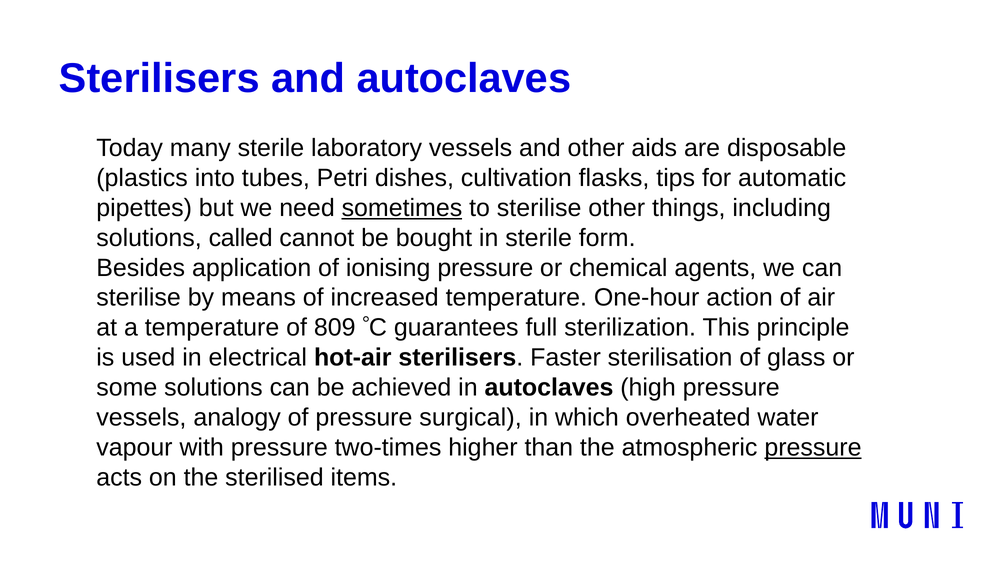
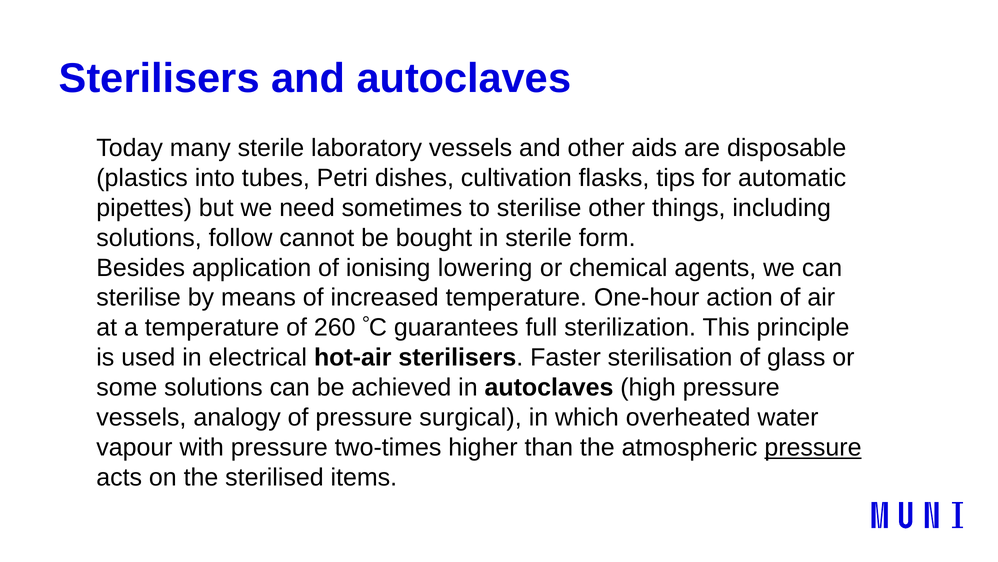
sometimes underline: present -> none (402, 208)
called: called -> follow (241, 238)
ionising pressure: pressure -> lowering (485, 267)
809: 809 -> 260 (335, 327)
